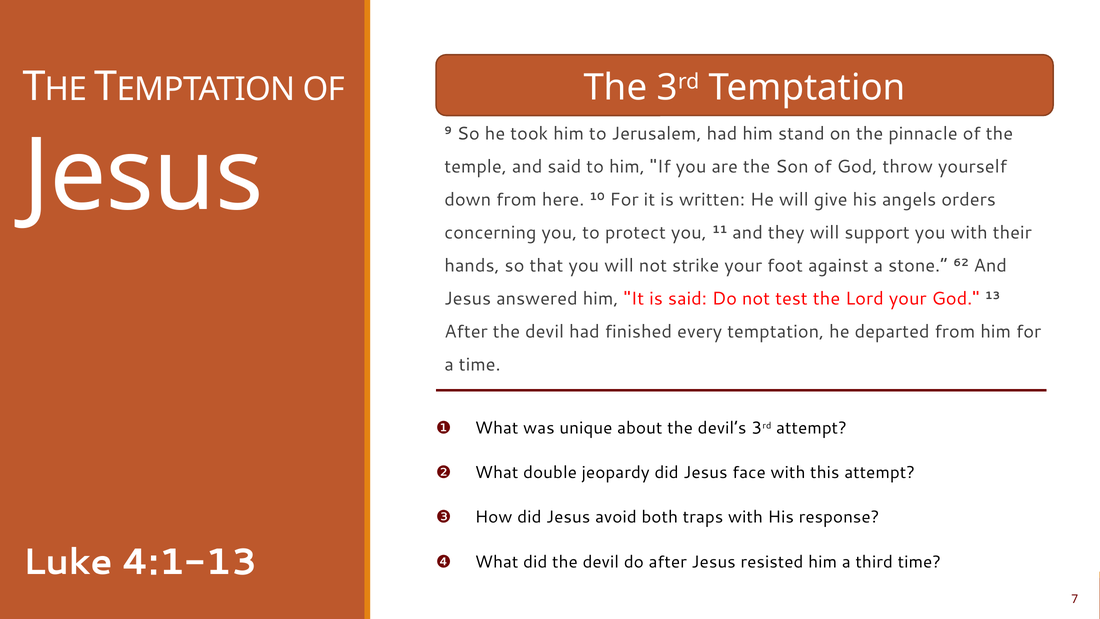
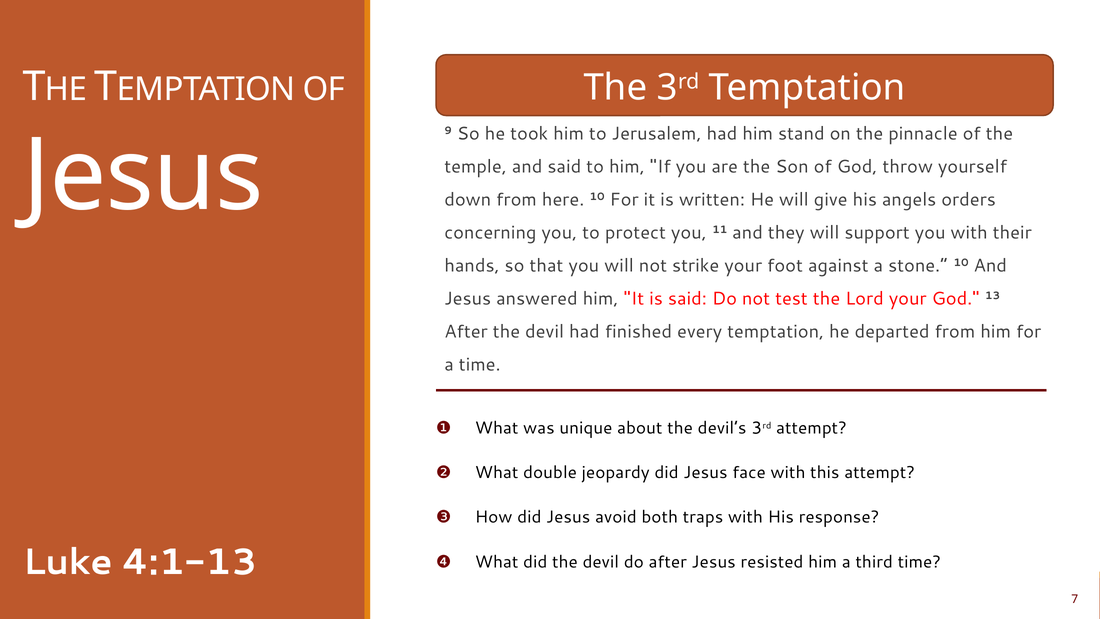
stone.“ 62: 62 -> 10 (961, 263)
